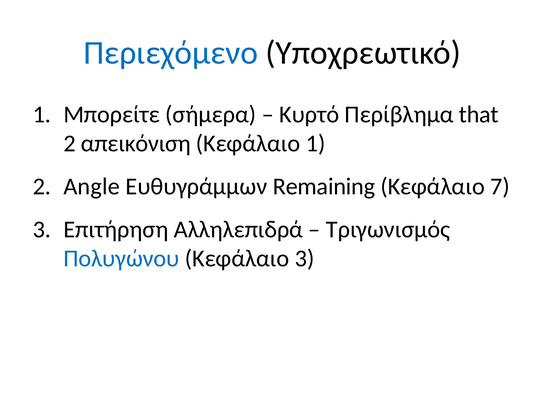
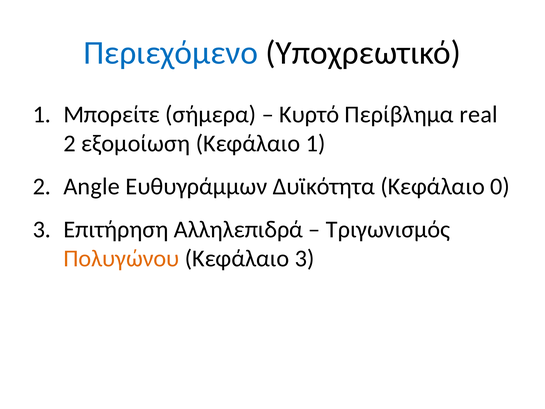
that: that -> real (479, 114)
απεικόνιση: απεικόνιση -> εξομοίωση (136, 143)
Remaining: Remaining -> Δυϊκότητα (324, 186)
7: 7 -> 0 (500, 186)
Πολυγώνου colour: blue -> orange (121, 258)
